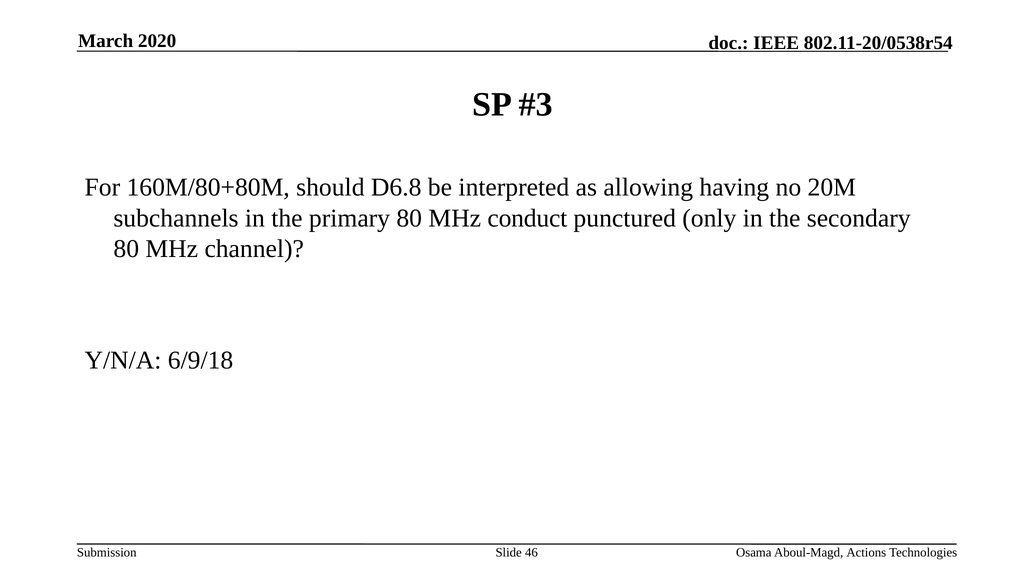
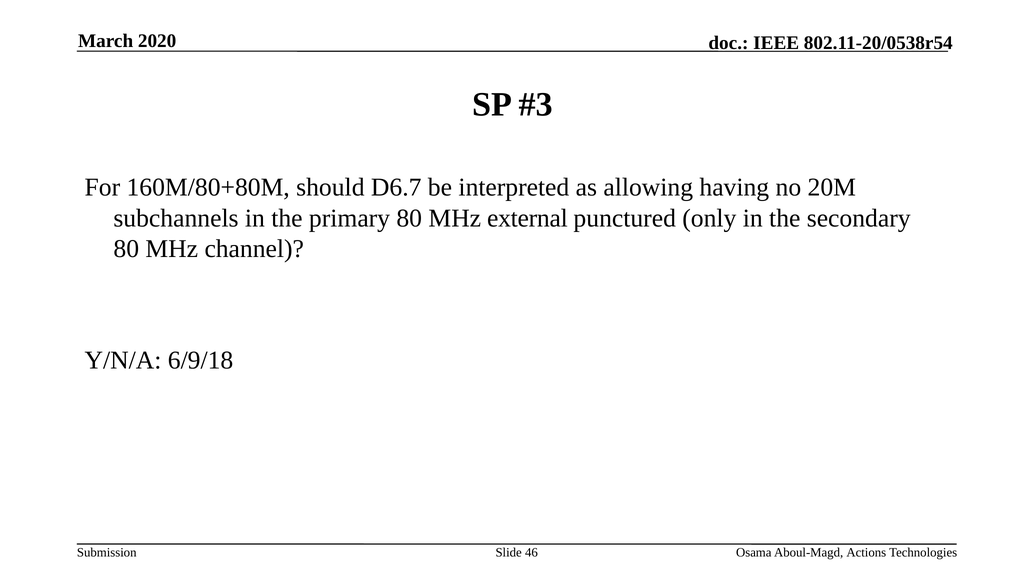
D6.8: D6.8 -> D6.7 (396, 188)
conduct: conduct -> external (527, 218)
